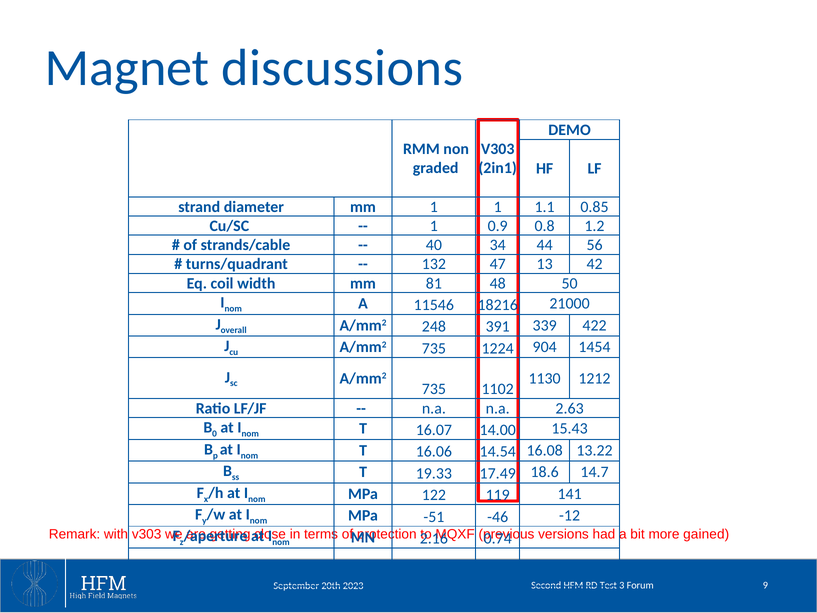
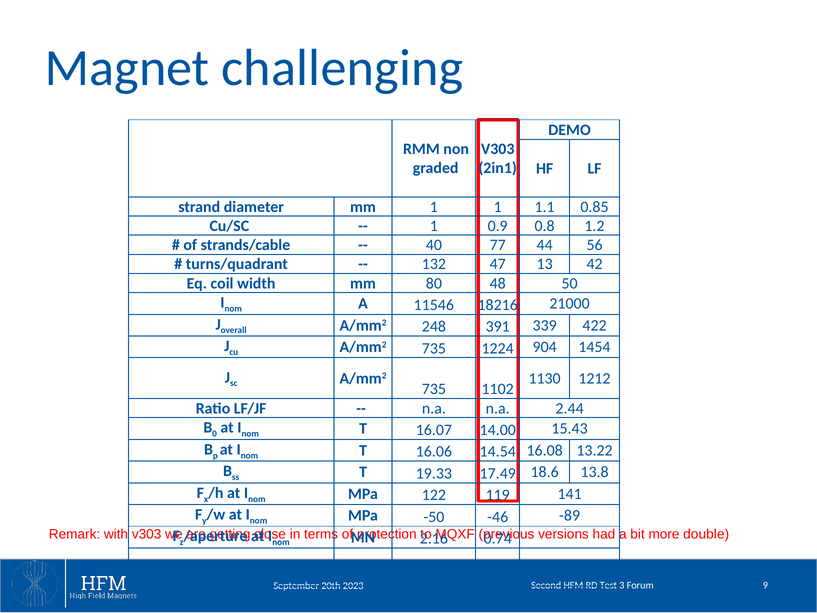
discussions: discussions -> challenging (342, 68)
34: 34 -> 77 (498, 245)
81: 81 -> 80 (434, 283)
2.63: 2.63 -> 2.44 (570, 408)
14.7: 14.7 -> 13.8 (595, 472)
-51: -51 -> -50 (434, 517)
-12: -12 -> -89 (570, 515)
gained: gained -> double (706, 534)
